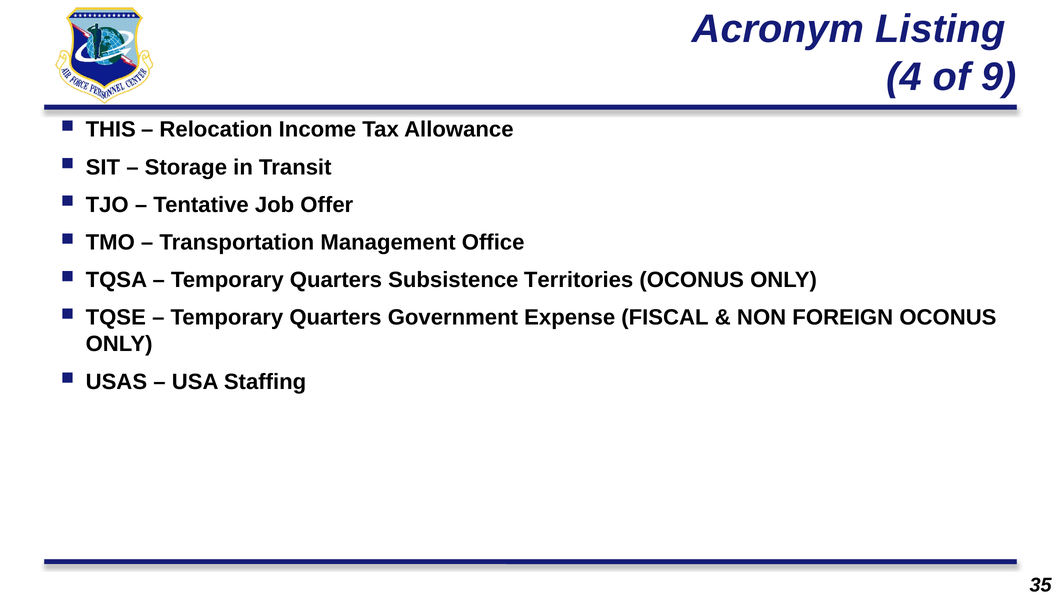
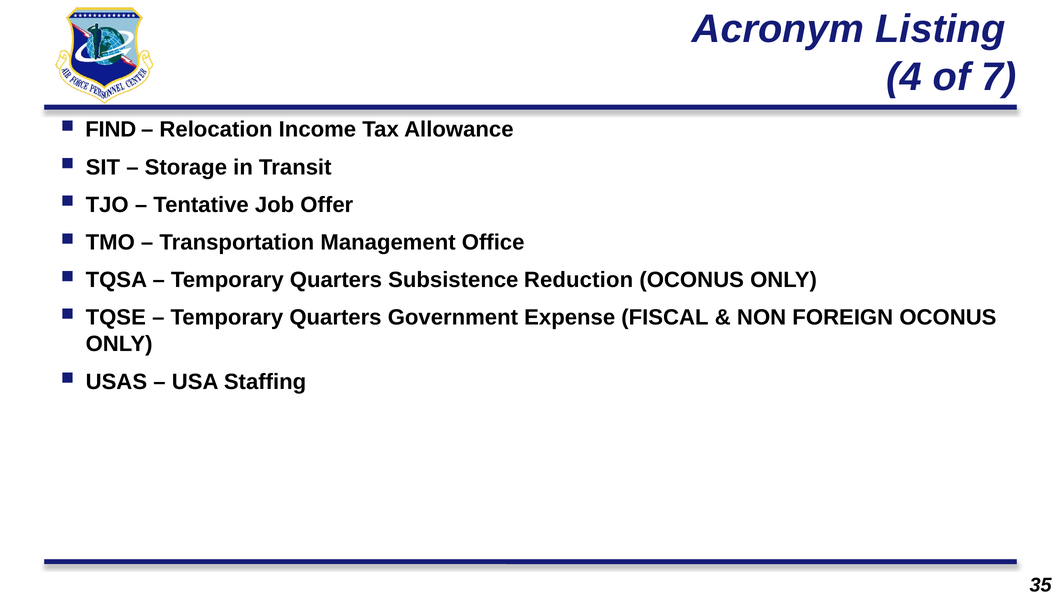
9: 9 -> 7 (999, 77)
THIS: THIS -> FIND (111, 130)
Territories: Territories -> Reduction (579, 280)
